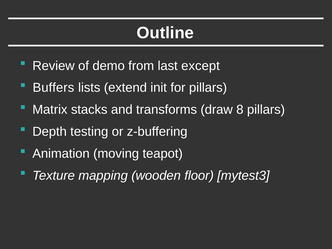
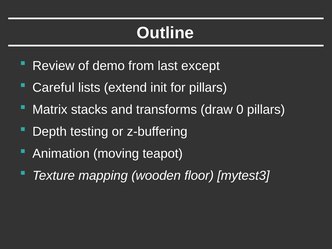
Buffers: Buffers -> Careful (53, 88)
8: 8 -> 0 (240, 110)
